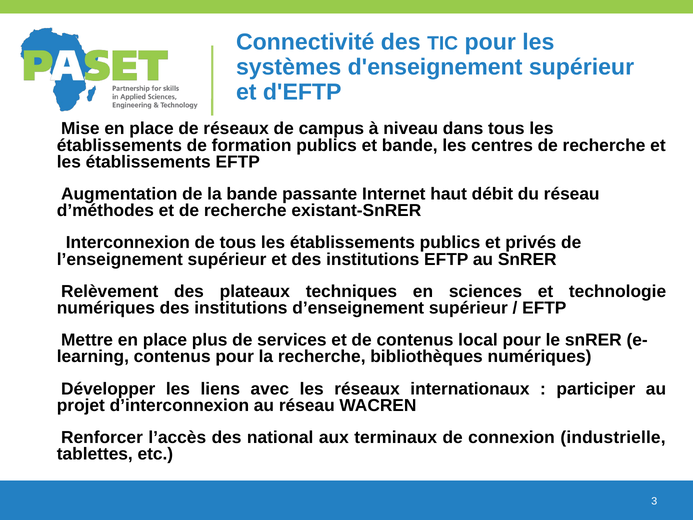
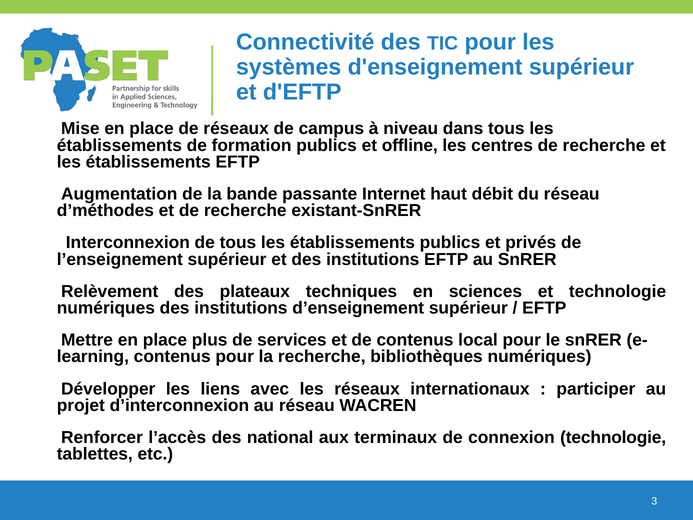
et bande: bande -> offline (410, 145)
connexion industrielle: industrielle -> technologie (613, 437)
